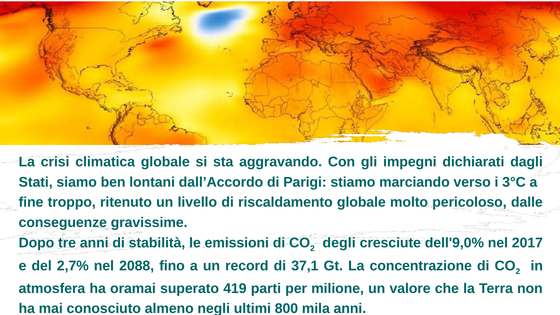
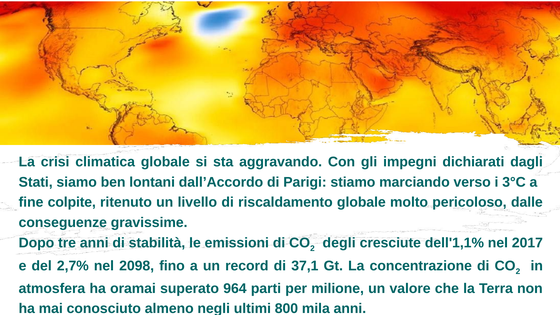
troppo: troppo -> colpite (72, 202)
dell'9,0%: dell'9,0% -> dell'1,1% (454, 243)
2088: 2088 -> 2098 (137, 266)
419: 419 -> 964 (235, 288)
